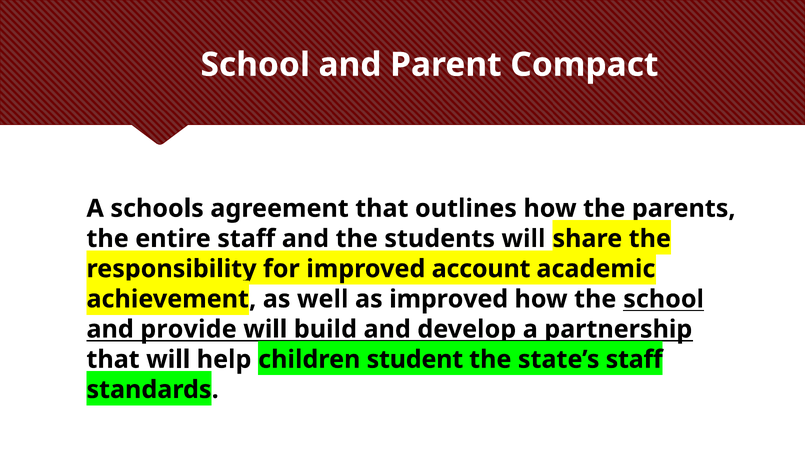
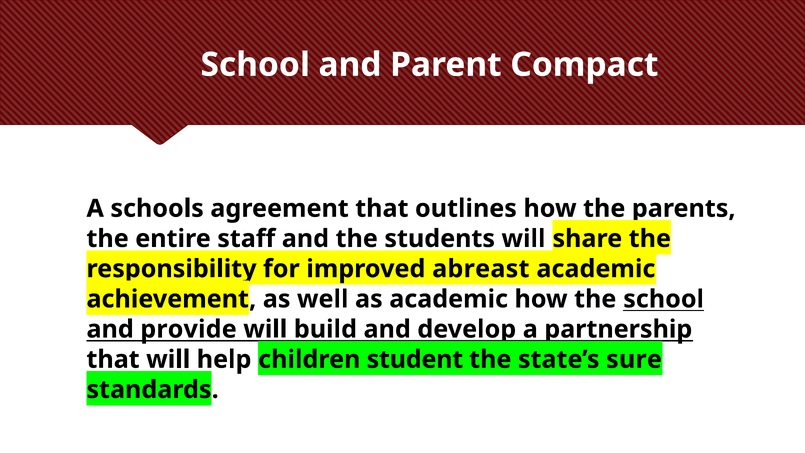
account: account -> abreast (481, 269)
as improved: improved -> academic (449, 299)
state’s staff: staff -> sure (634, 359)
